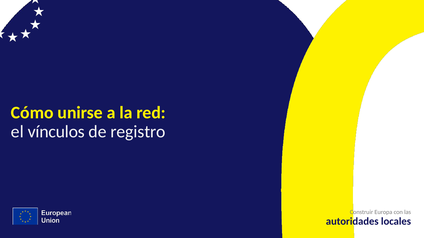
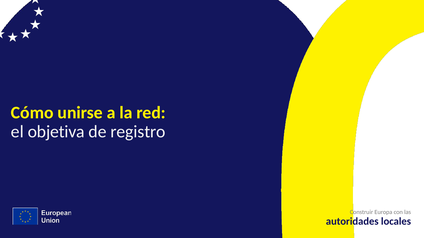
vínculos: vínculos -> objetiva (56, 132)
